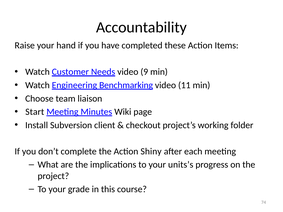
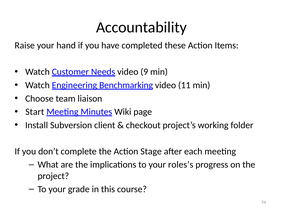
Shiny: Shiny -> Stage (151, 152)
units’s: units’s -> roles’s (181, 165)
